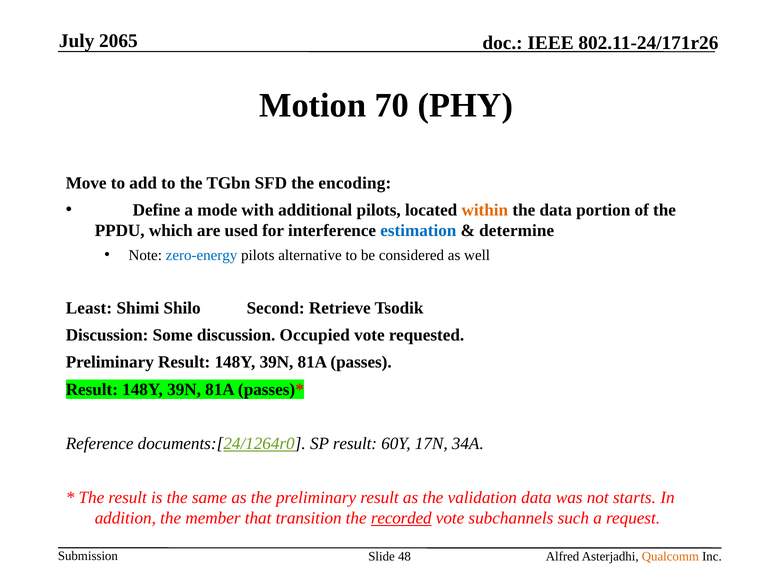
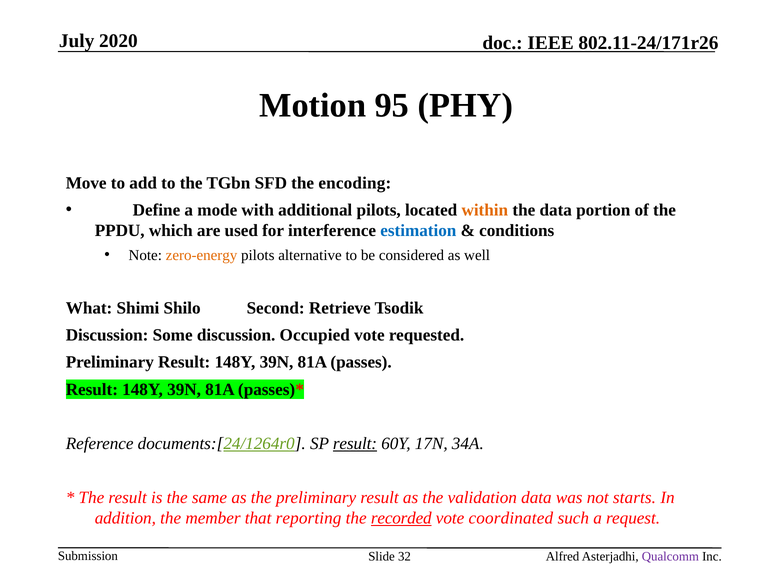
2065: 2065 -> 2020 (118, 41)
70: 70 -> 95 (392, 105)
determine: determine -> conditions (517, 231)
zero-energy colour: blue -> orange (202, 255)
Least: Least -> What (89, 308)
result underline: none -> present (355, 443)
transition: transition -> reporting (309, 518)
subchannels: subchannels -> coordinated (511, 518)
48: 48 -> 32 (404, 556)
Qualcomm colour: orange -> purple (670, 556)
